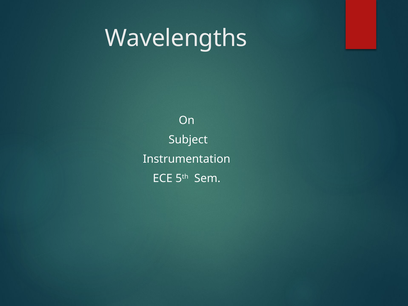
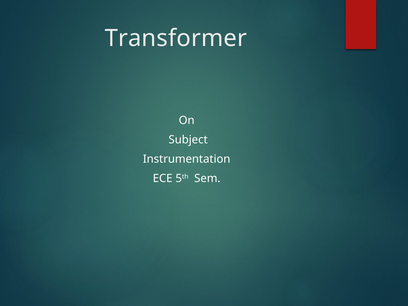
Wavelengths: Wavelengths -> Transformer (176, 38)
